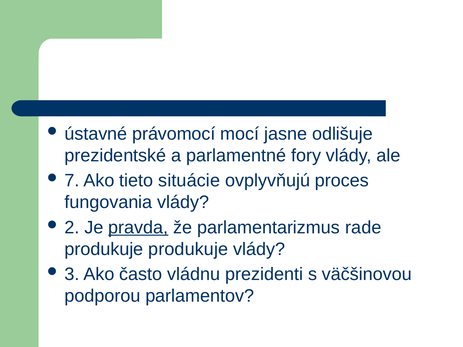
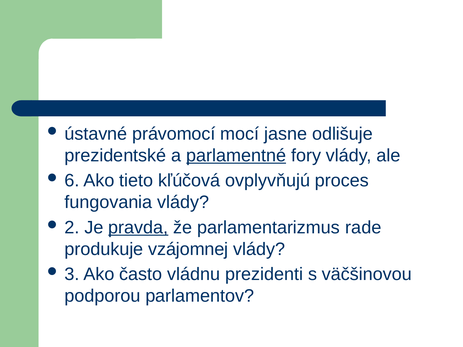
parlamentné underline: none -> present (236, 156)
7: 7 -> 6 (72, 181)
situácie: situácie -> kľúčová (189, 181)
produkuje produkuje: produkuje -> vzájomnej (188, 249)
